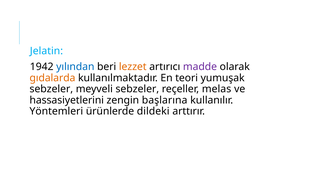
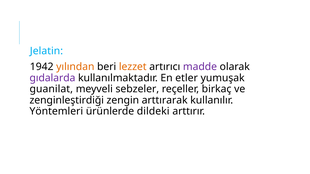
yılından colour: blue -> orange (75, 67)
gıdalarda colour: orange -> purple (52, 78)
teori: teori -> etler (187, 78)
sebzeler: sebzeler -> guanilat (51, 89)
melas: melas -> birkaç (217, 89)
hassasiyetlerini: hassasiyetlerini -> zenginleştirdiği (67, 100)
başlarına: başlarına -> arttırarak (165, 100)
